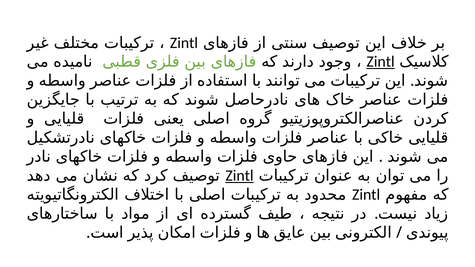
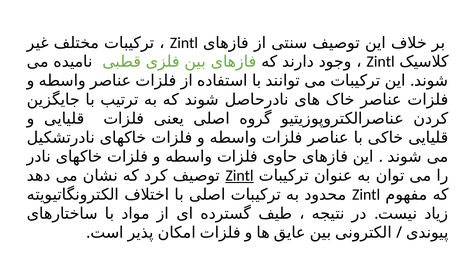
Zintl underline: present -> none (381, 62)
